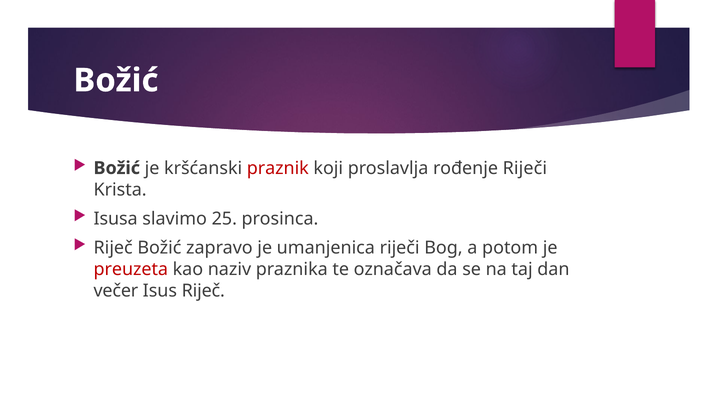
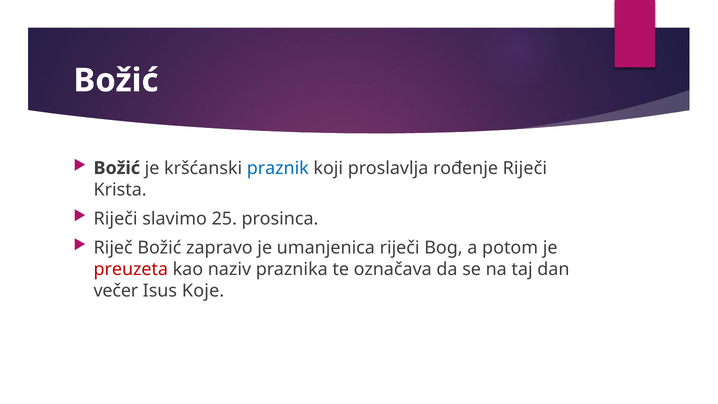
praznik colour: red -> blue (278, 168)
Isusa: Isusa -> Riječi (116, 219)
Isus Riječ: Riječ -> Koje (203, 291)
